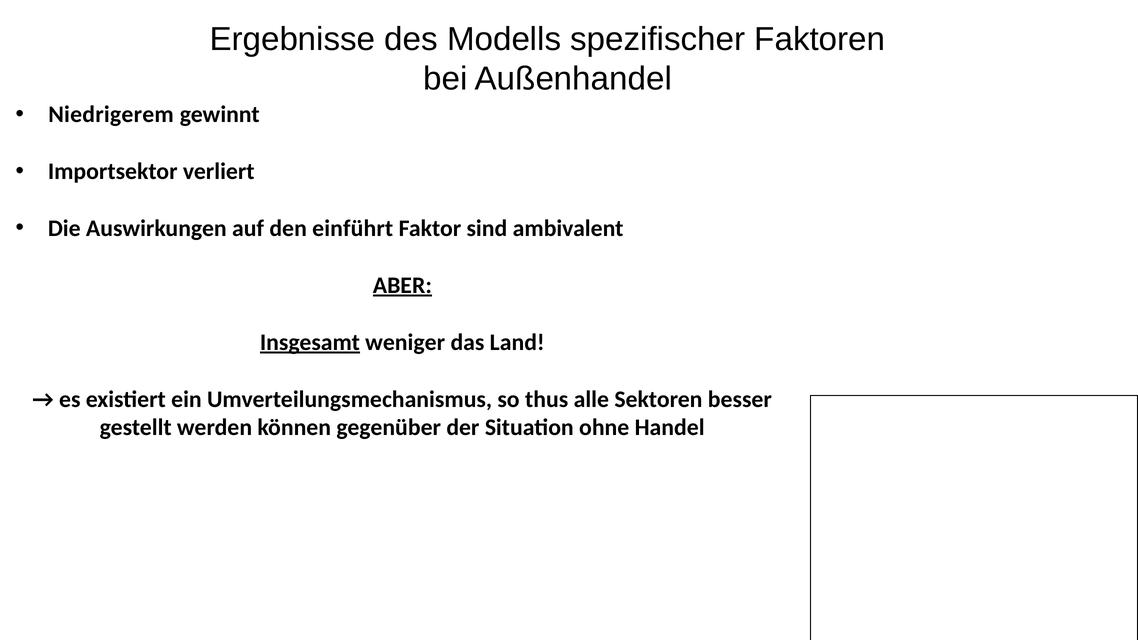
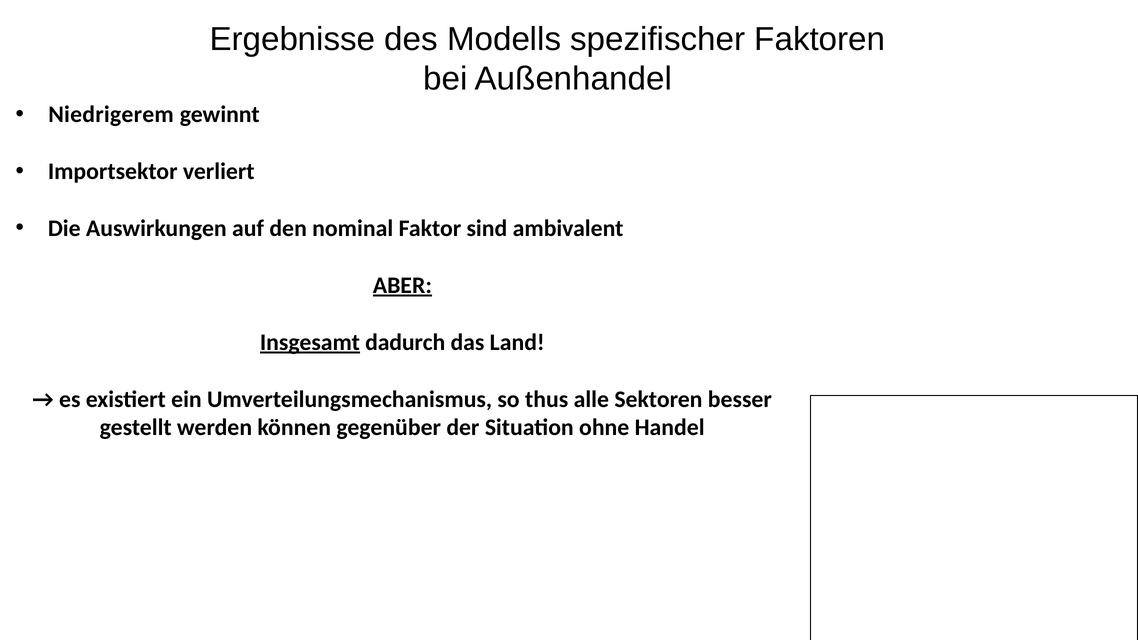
einführt: einführt -> nominal (353, 228)
weniger: weniger -> dadurch (405, 342)
